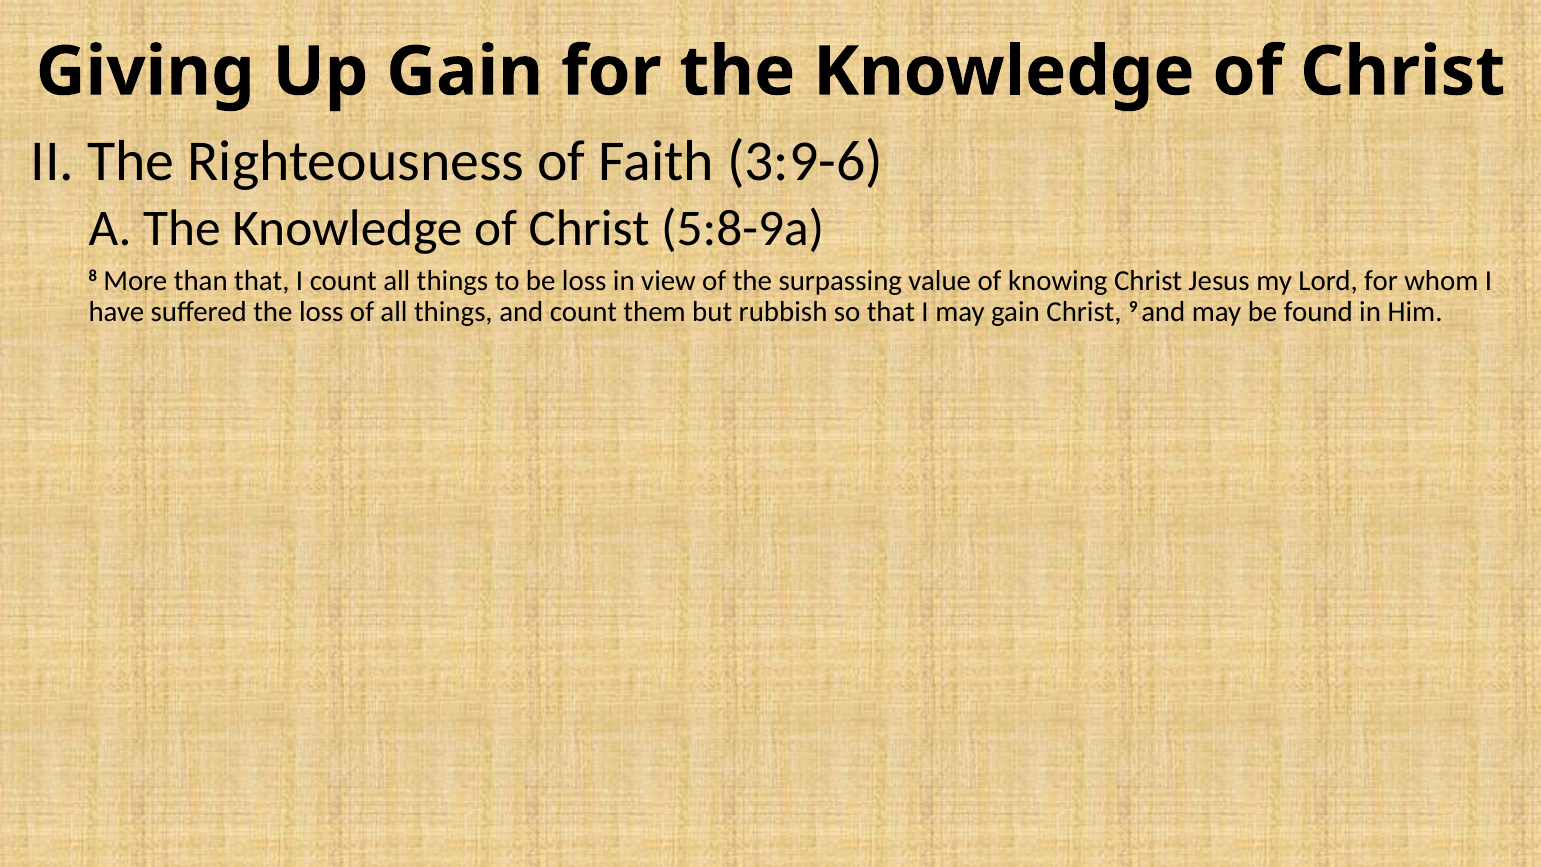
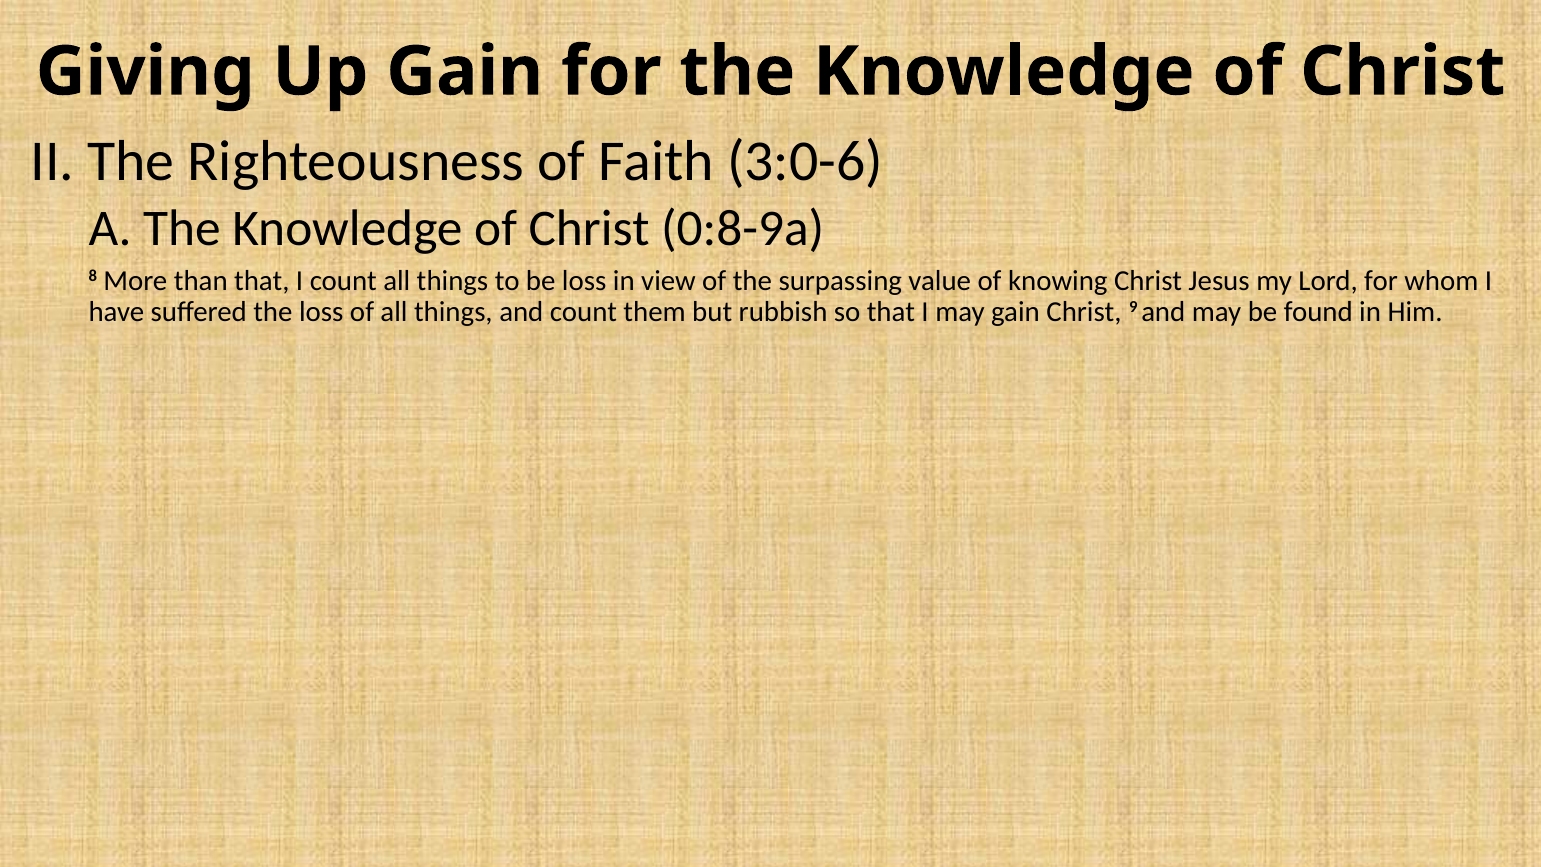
3:9-6: 3:9-6 -> 3:0-6 (805, 162)
5:8-9a: 5:8-9a -> 0:8-9a (743, 229)
